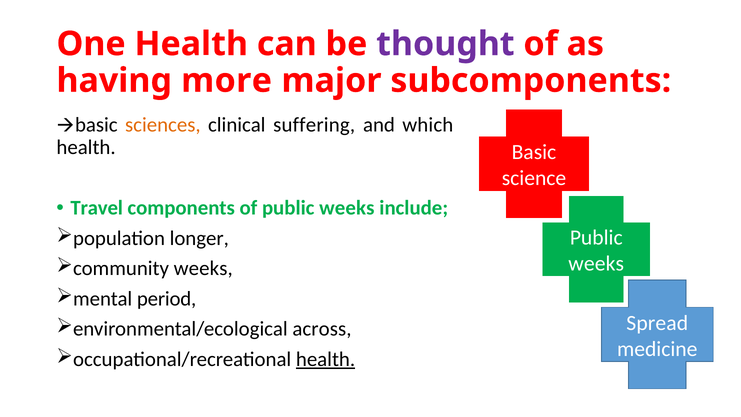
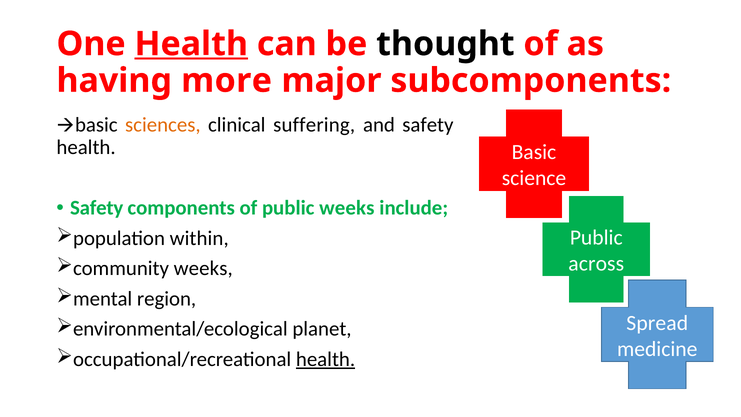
Health underline: none -> present (191, 44)
thought colour: purple -> black (445, 44)
and which: which -> safety (428, 125)
Travel: Travel -> Safety (97, 208)
longer: longer -> within (199, 238)
weeks: weeks -> across (596, 264)
period: period -> region (167, 299)
across: across -> planet (322, 329)
